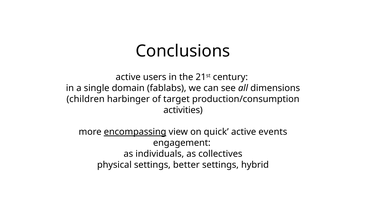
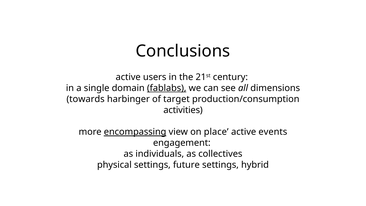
fablabs underline: none -> present (167, 88)
children: children -> towards (86, 99)
quick: quick -> place (216, 132)
better: better -> future (186, 165)
